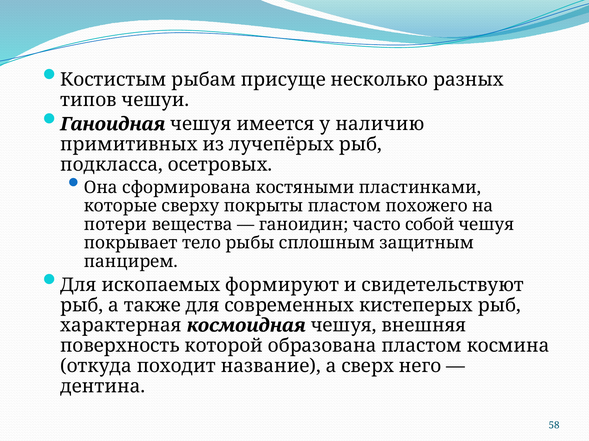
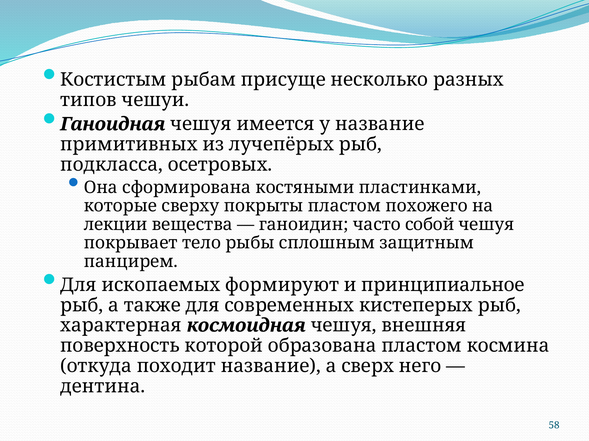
у наличию: наличию -> название (380, 124)
потери: потери -> лекции (116, 225)
свидетельствуют: свидетельствуют -> принципиальное (443, 285)
